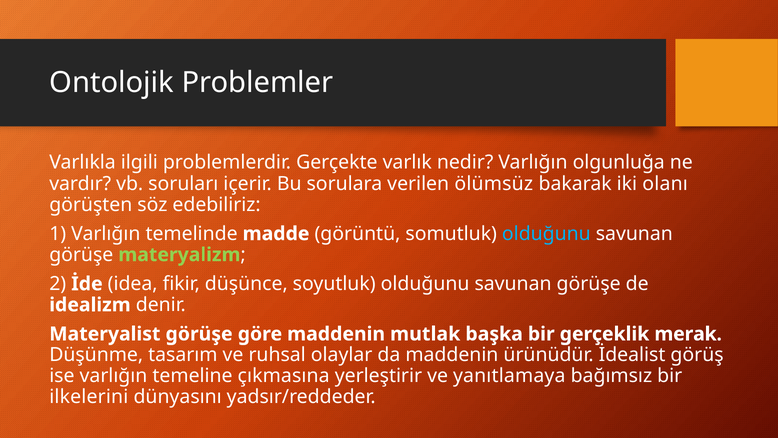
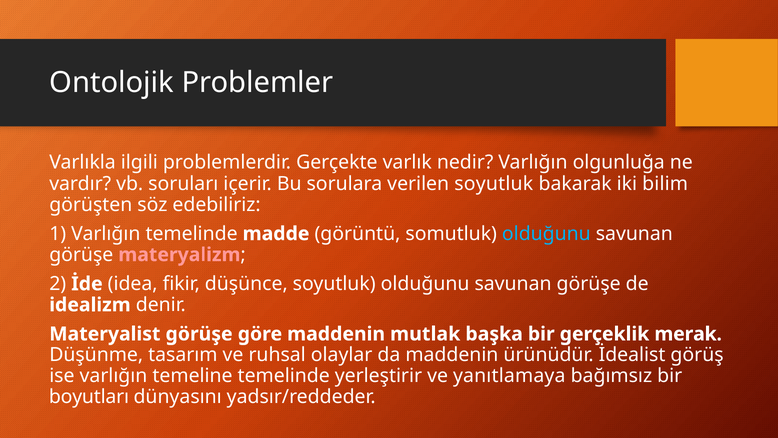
verilen ölümsüz: ölümsüz -> soyutluk (494, 183)
olanı: olanı -> bilim (665, 183)
materyalizm colour: light green -> pink (179, 255)
temeline çıkmasına: çıkmasına -> temelinde (284, 376)
ilkelerini: ilkelerini -> boyutları (89, 397)
